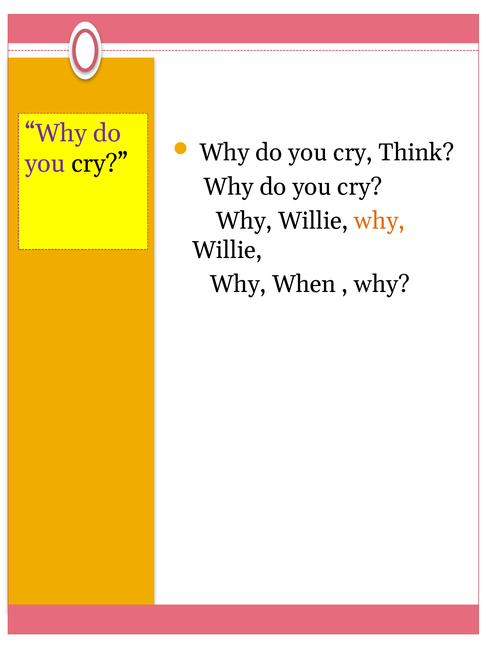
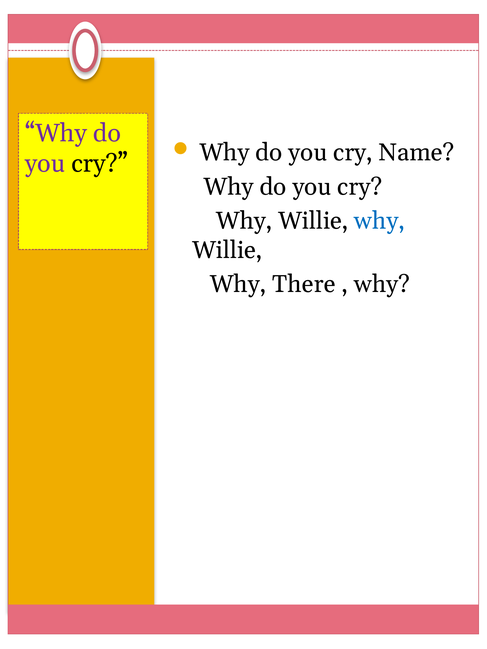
Think: Think -> Name (416, 153)
why colour: orange -> blue (380, 221)
When: When -> There (304, 284)
